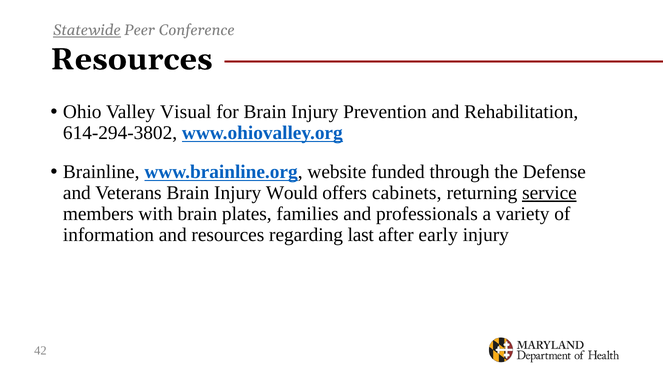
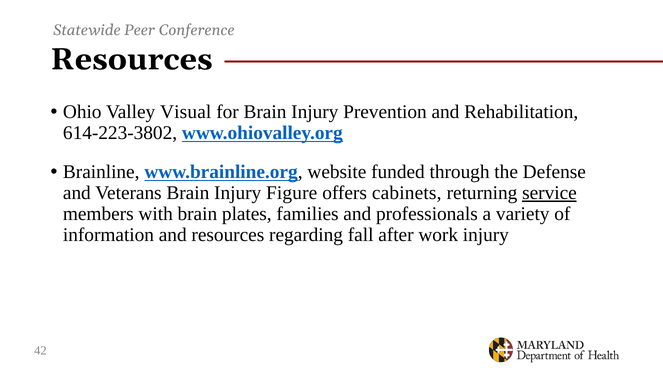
Statewide underline: present -> none (87, 30)
614-294-3802: 614-294-3802 -> 614-223-3802 (120, 133)
Would: Would -> Figure (292, 193)
last: last -> fall (361, 235)
early: early -> work (438, 235)
